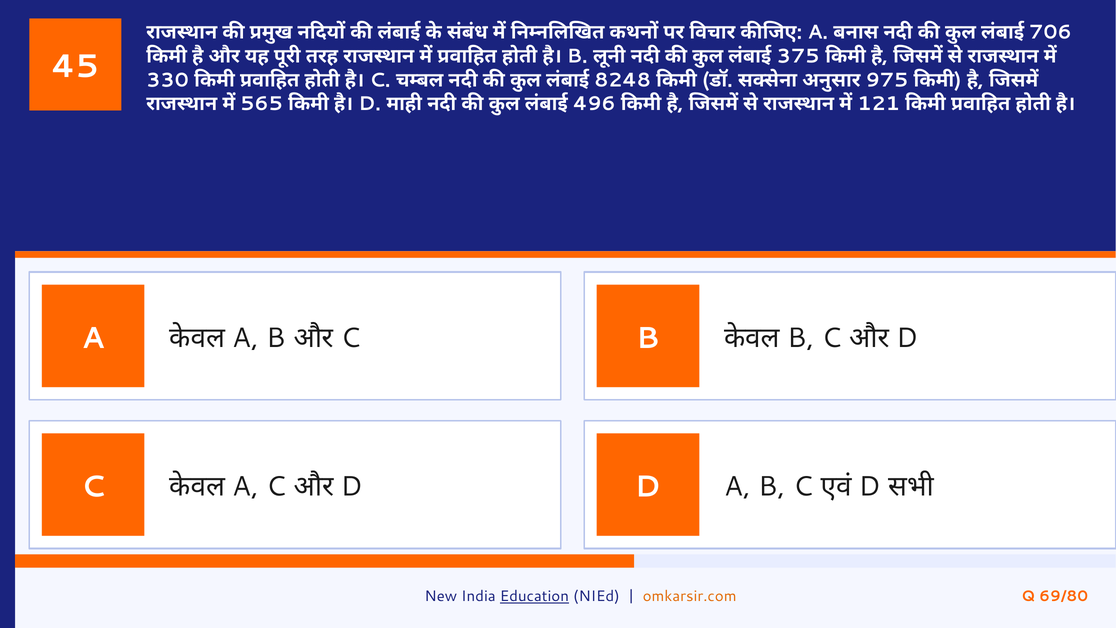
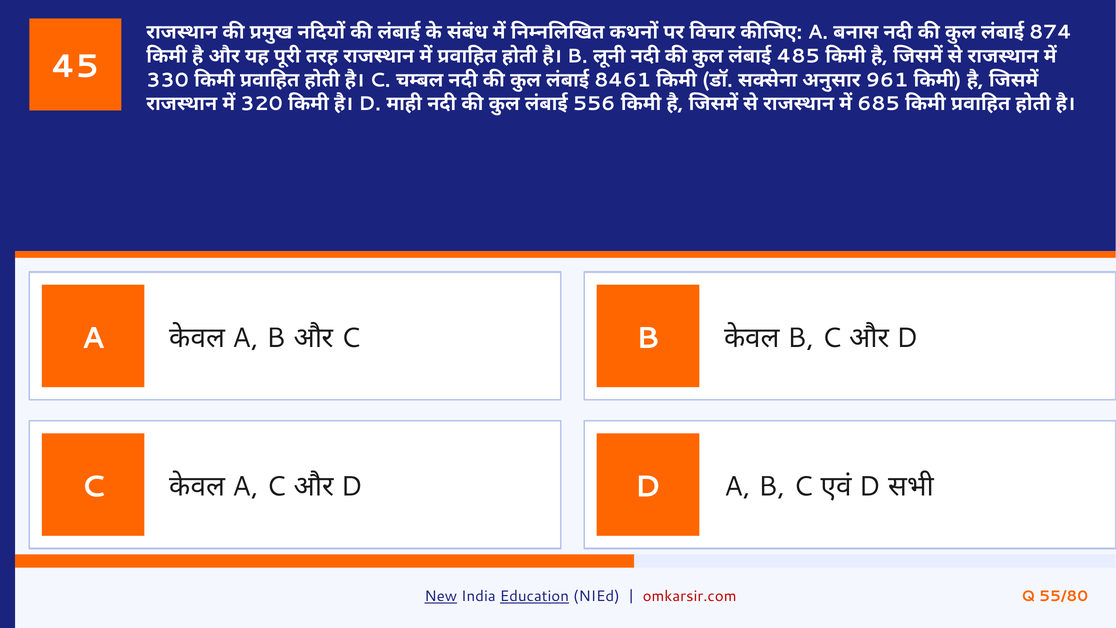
706: 706 -> 874 (1051, 32)
375: 375 -> 485 (798, 56)
8248: 8248 -> 8461 (623, 80)
975: 975 -> 961 (887, 80)
565: 565 -> 320 (262, 104)
496: 496 -> 556 (594, 104)
121: 121 -> 685 (879, 104)
New underline: none -> present (441, 596)
omkarsir.com colour: orange -> red (690, 596)
69/80: 69/80 -> 55/80 (1064, 596)
